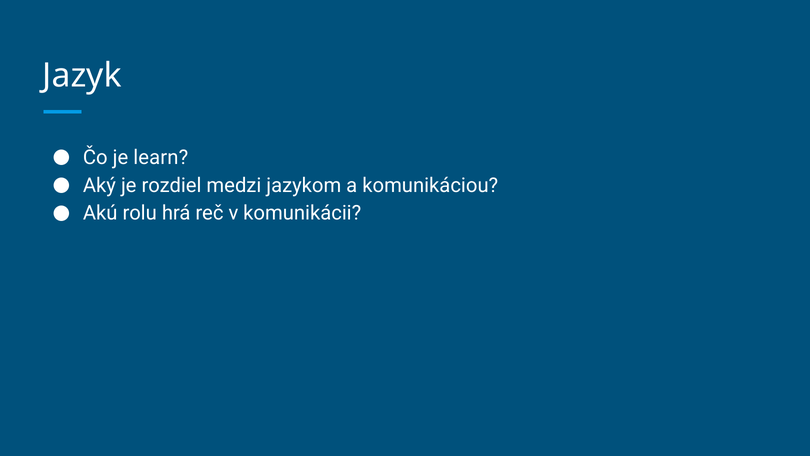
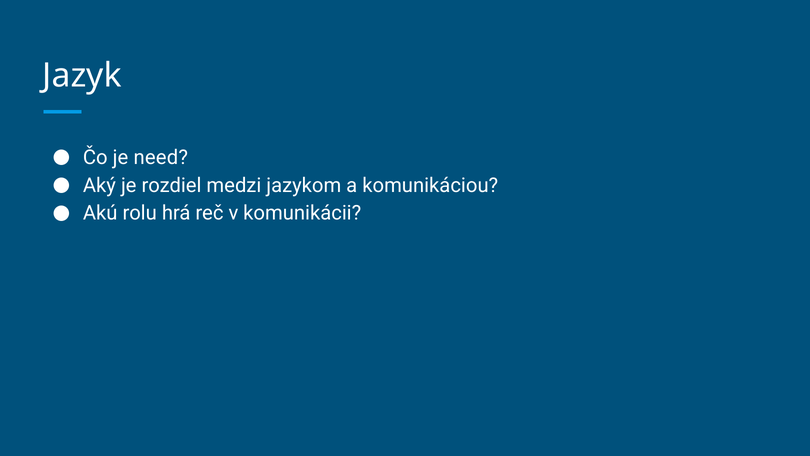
learn: learn -> need (161, 157)
